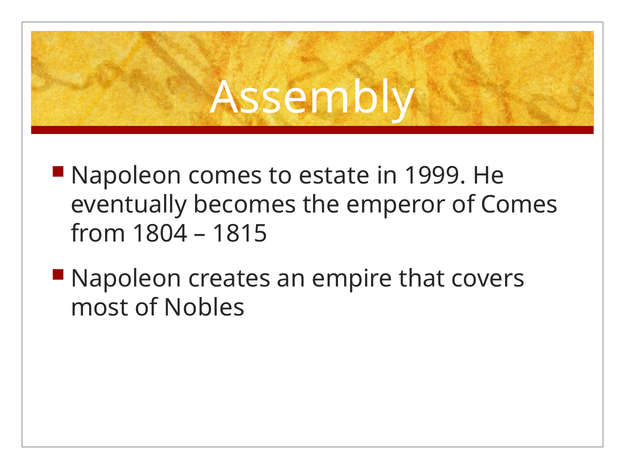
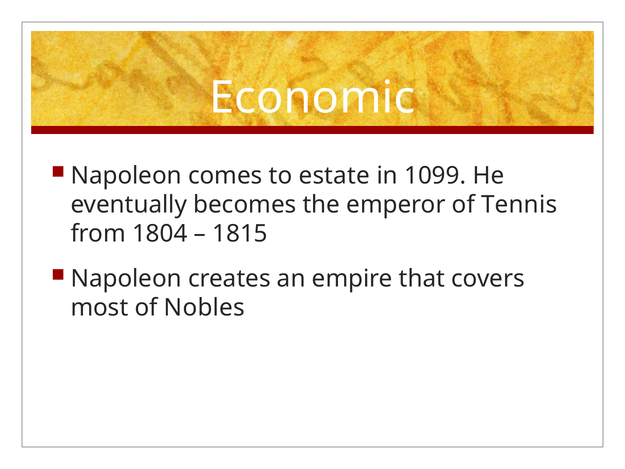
Assembly: Assembly -> Economic (312, 98)
1999: 1999 -> 1099 (435, 176)
of Comes: Comes -> Tennis (519, 205)
